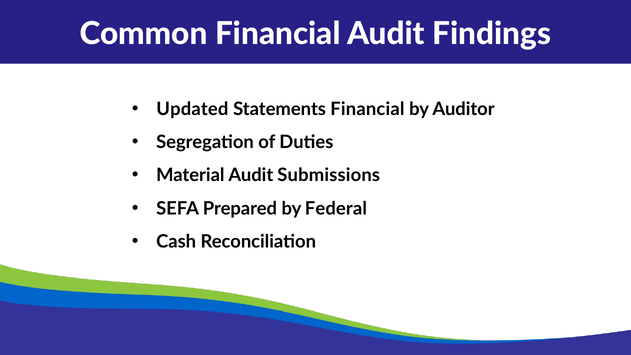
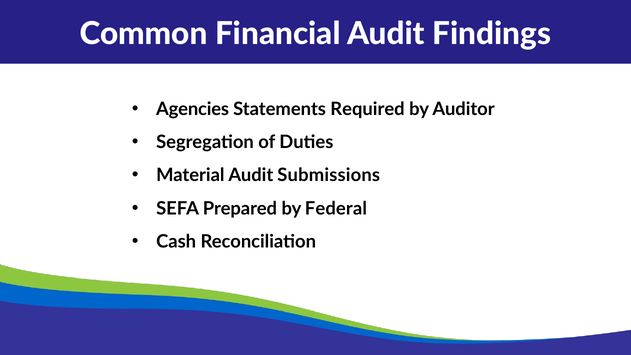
Updated: Updated -> Agencies (193, 109)
Statements Financial: Financial -> Required (368, 109)
